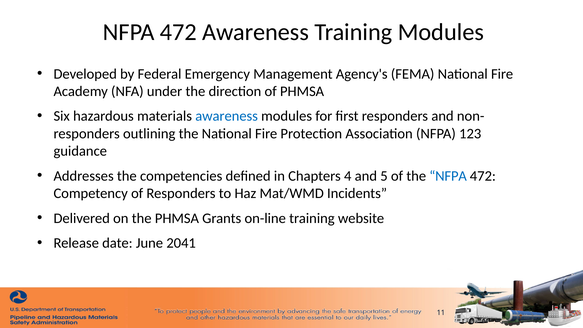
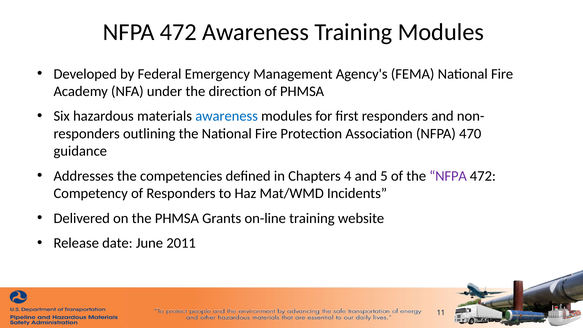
123: 123 -> 470 (470, 134)
NFPA colour: blue -> purple (448, 176)
2041: 2041 -> 2011 (181, 243)
